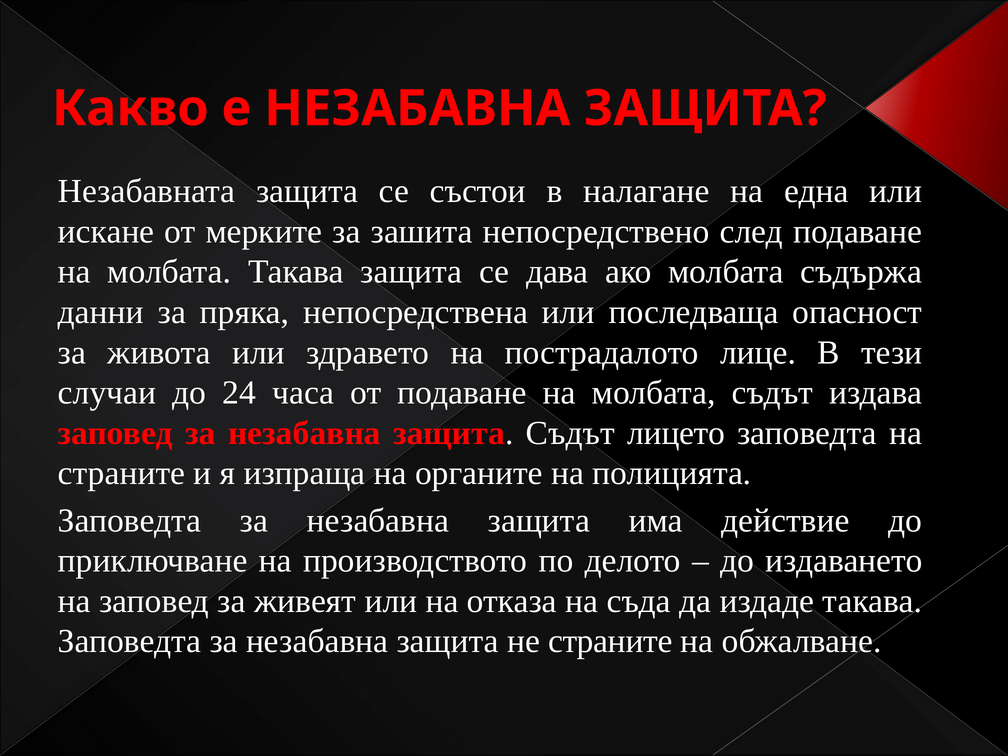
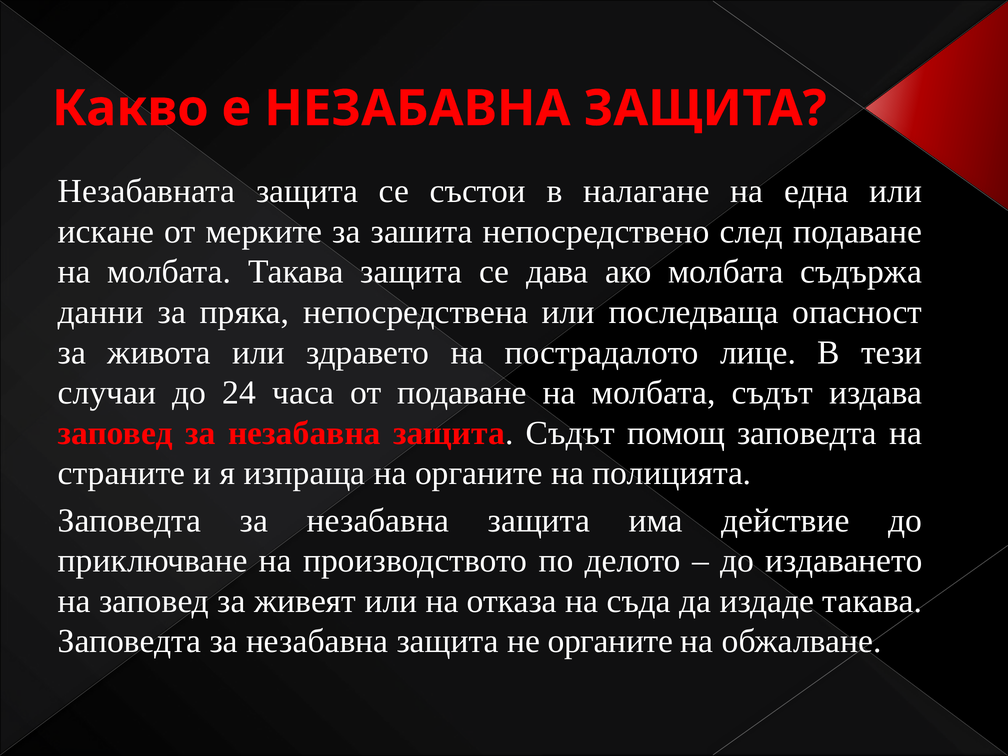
лицето: лицето -> помощ (676, 433)
не страните: страните -> органите (610, 641)
